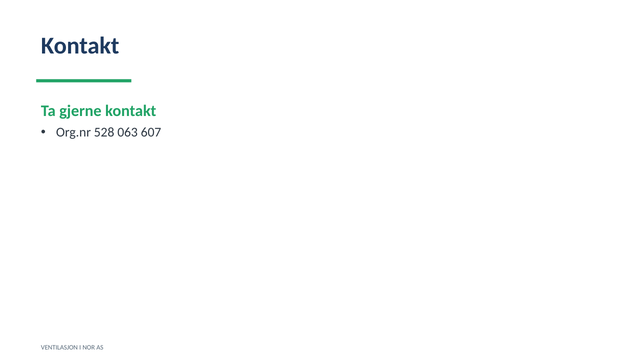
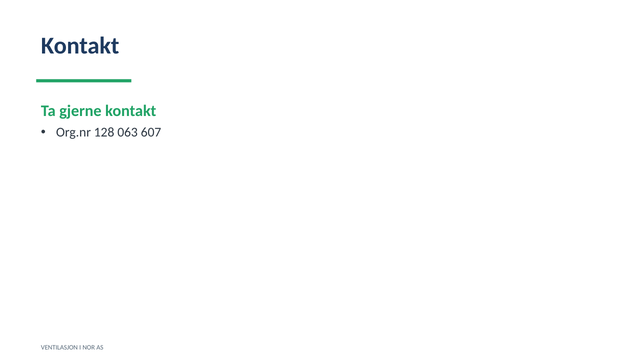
528: 528 -> 128 (104, 132)
